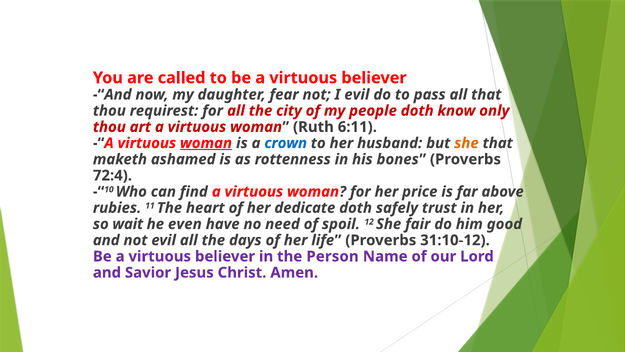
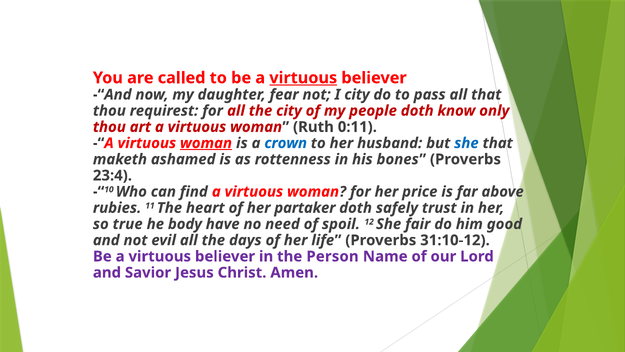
virtuous underline: none -> present (303, 78)
I evil: evil -> city (357, 94)
6:11: 6:11 -> 0:11 (357, 127)
she colour: orange -> blue (466, 143)
72:4: 72:4 -> 23:4 (112, 175)
dedicate: dedicate -> partaker (305, 208)
wait: wait -> true (128, 224)
even: even -> body (185, 224)
